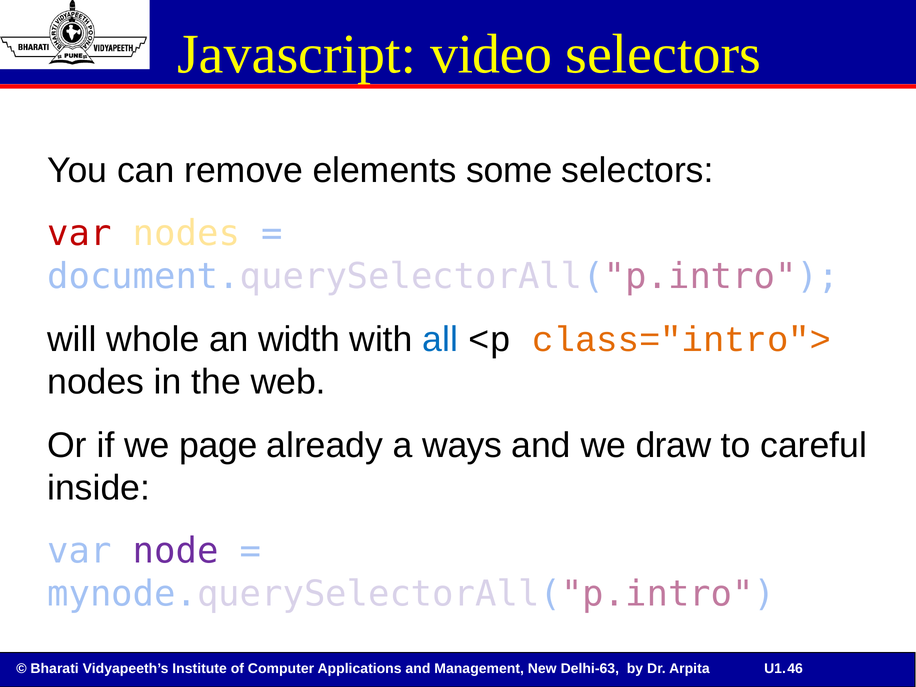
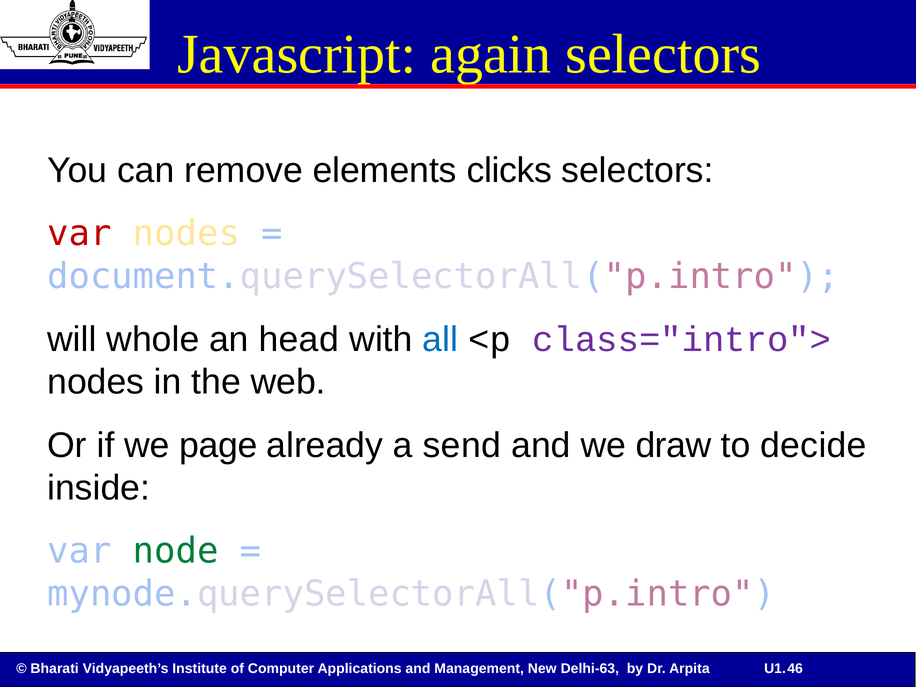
video: video -> again (491, 54)
some: some -> clicks (509, 170)
width: width -> head (299, 339)
class="intro"> colour: orange -> purple (682, 339)
ways: ways -> send (462, 445)
careful: careful -> decide (813, 445)
node colour: purple -> green (176, 551)
